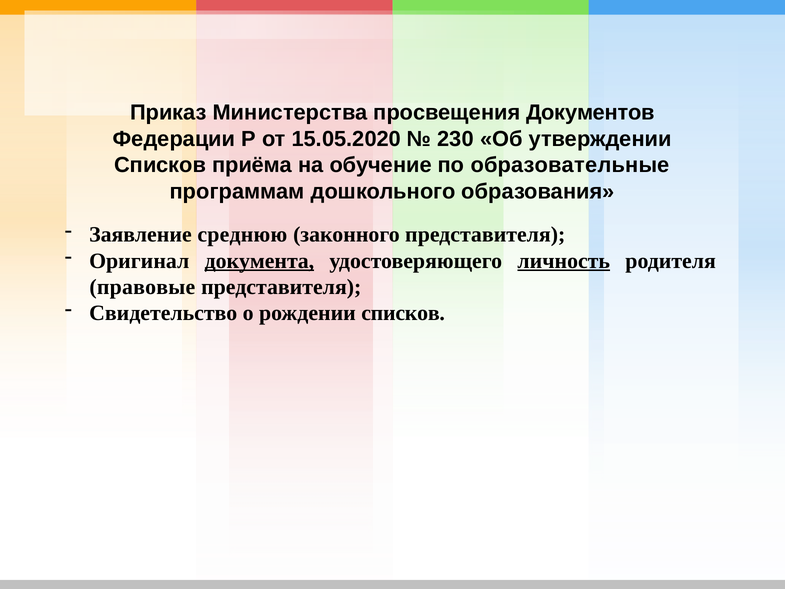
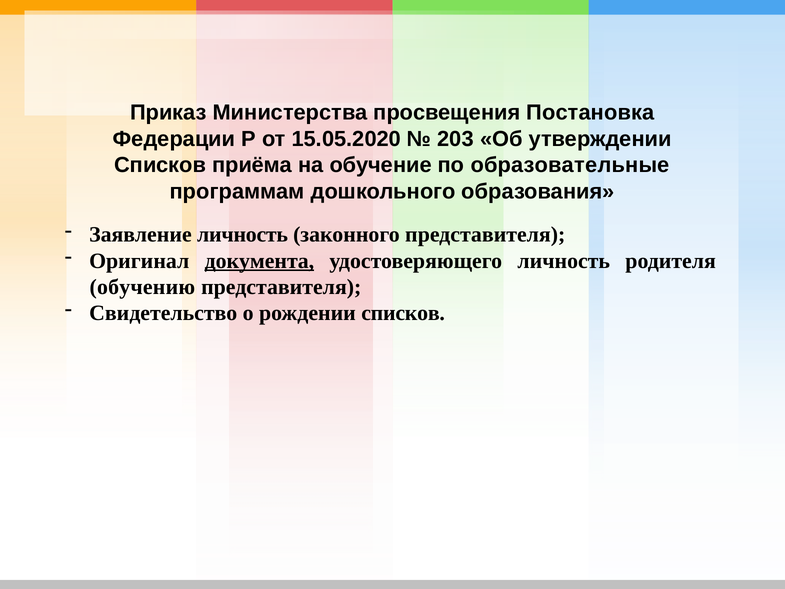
Документов: Документов -> Постановка (590, 113)
230: 230 -> 203 (456, 139)
Заявление среднюю: среднюю -> личность (243, 235)
личность underline: present -> none (564, 261)
правовые: правовые -> обучению (142, 287)
